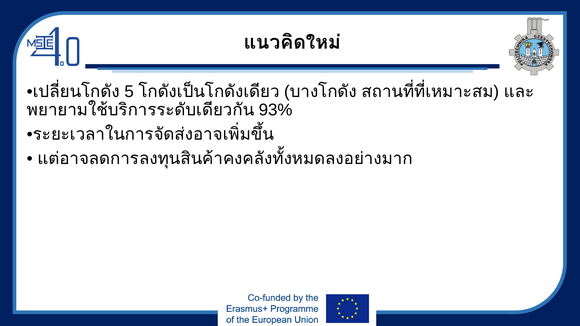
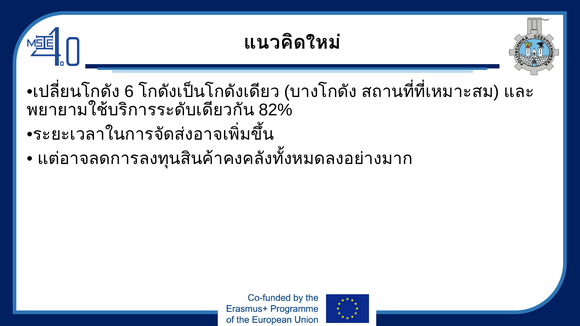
5: 5 -> 6 (129, 92)
93%: 93% -> 82% (276, 110)
